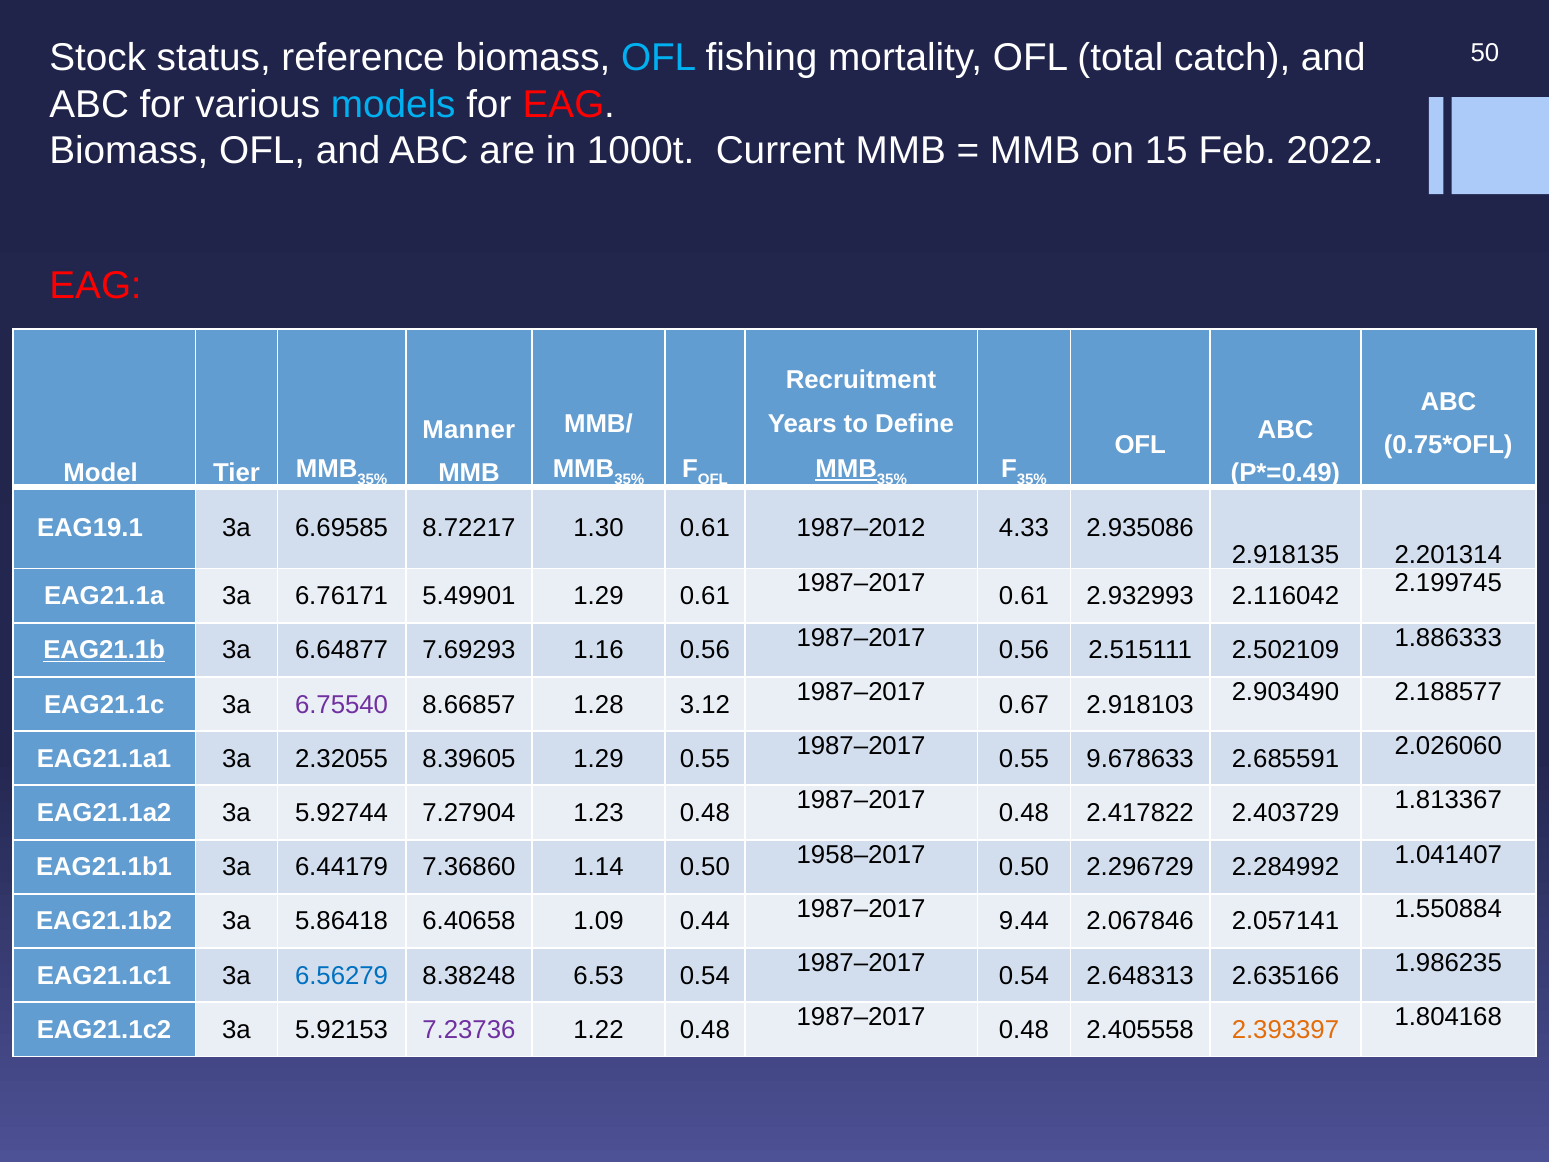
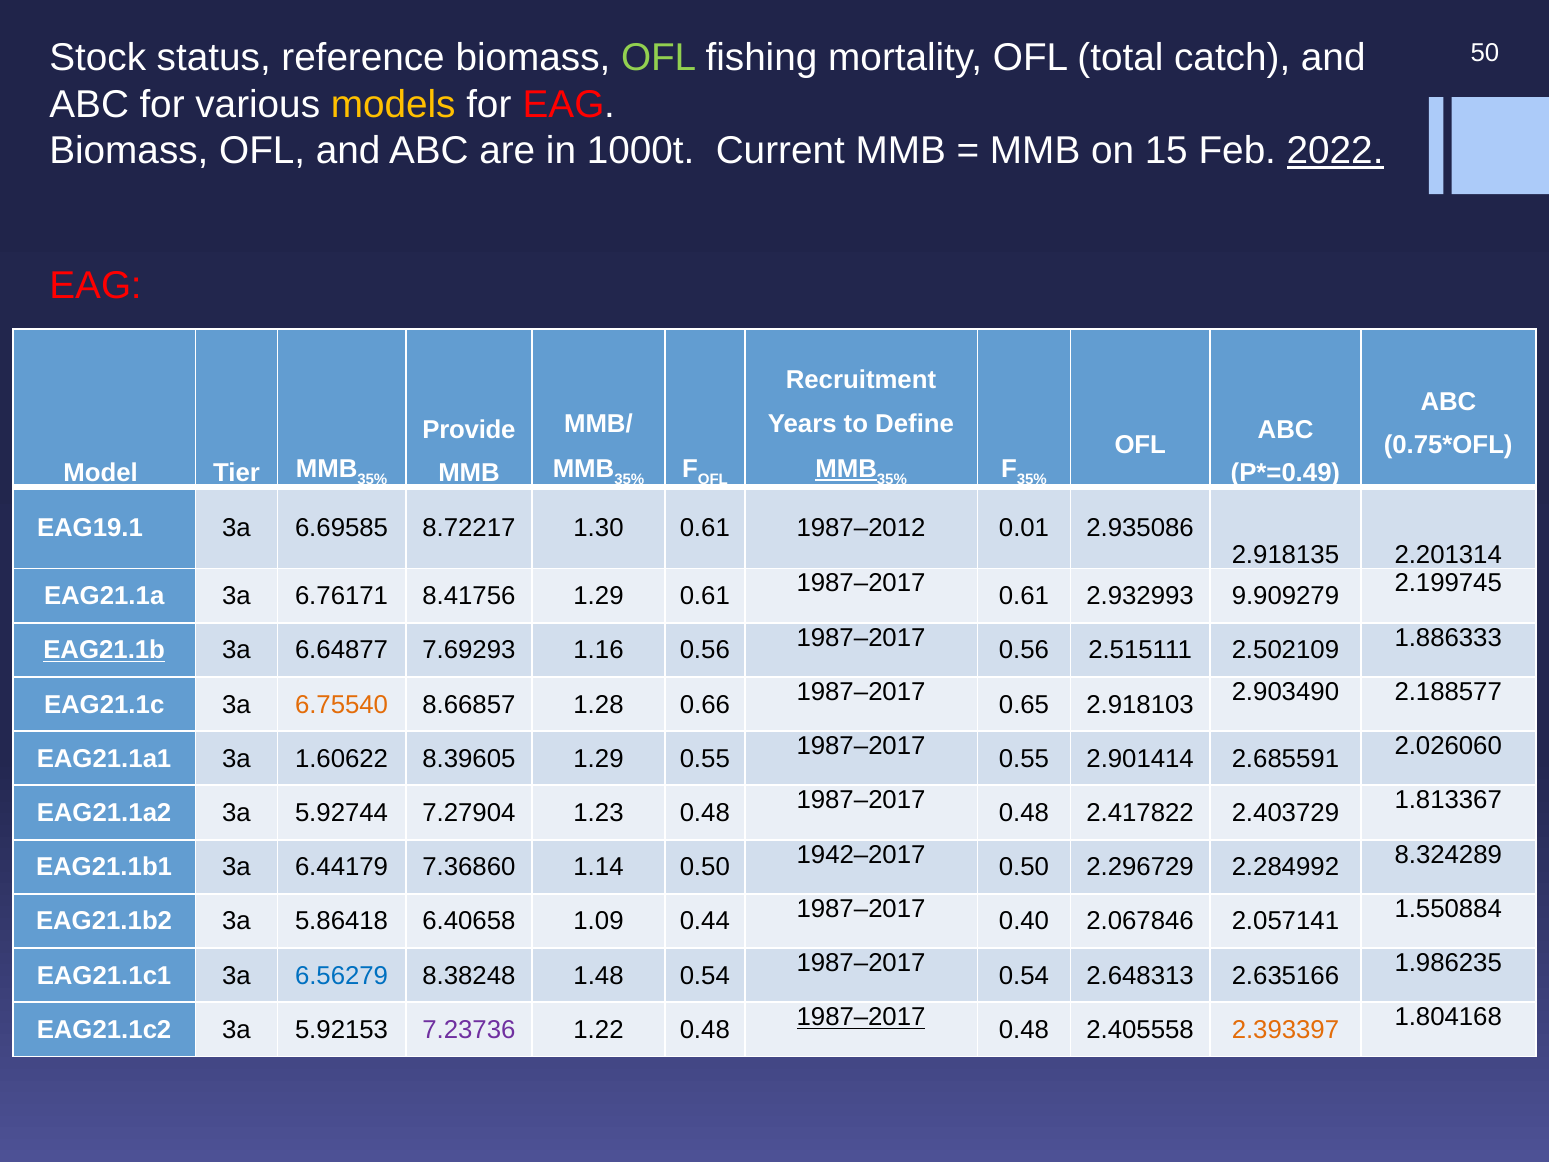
OFL colour: light blue -> light green (659, 58)
models colour: light blue -> yellow (393, 104)
2022 underline: none -> present (1335, 151)
Manner: Manner -> Provide (469, 430)
4.33: 4.33 -> 0.01 (1024, 528)
5.49901: 5.49901 -> 8.41756 (469, 596)
2.116042: 2.116042 -> 9.909279 (1285, 596)
6.75540 colour: purple -> orange (342, 704)
3.12: 3.12 -> 0.66 (705, 704)
0.67: 0.67 -> 0.65 (1024, 704)
2.32055: 2.32055 -> 1.60622 (342, 759)
9.678633: 9.678633 -> 2.901414 (1140, 759)
1958–2017: 1958–2017 -> 1942–2017 (861, 854)
1.041407: 1.041407 -> 8.324289 (1448, 854)
9.44: 9.44 -> 0.40 (1024, 921)
6.53: 6.53 -> 1.48 (599, 975)
1987–2017 underline: none -> present (861, 1017)
